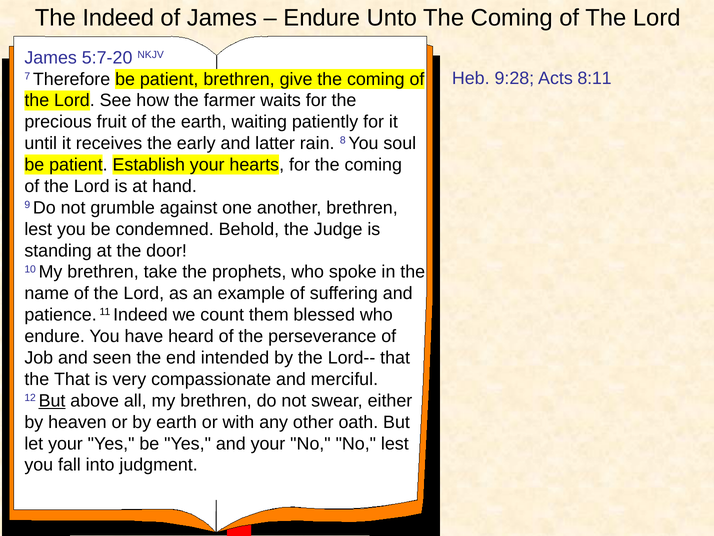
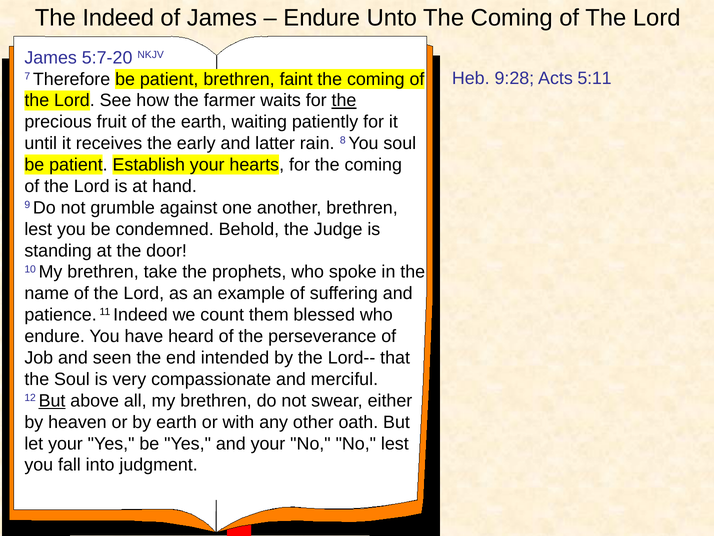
8:11: 8:11 -> 5:11 (595, 78)
give: give -> faint (296, 79)
the underline: none -> present (344, 100)
the That: That -> Soul (72, 379)
